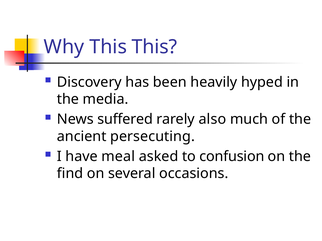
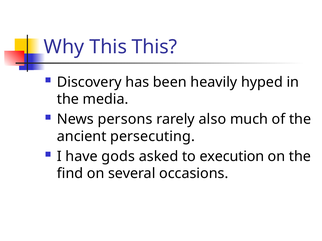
suffered: suffered -> persons (125, 119)
meal: meal -> gods (118, 157)
confusion: confusion -> execution (232, 157)
